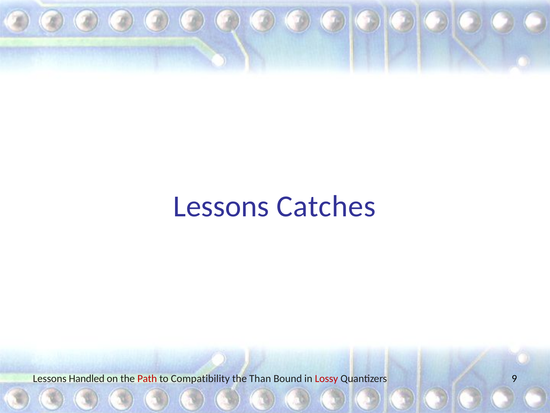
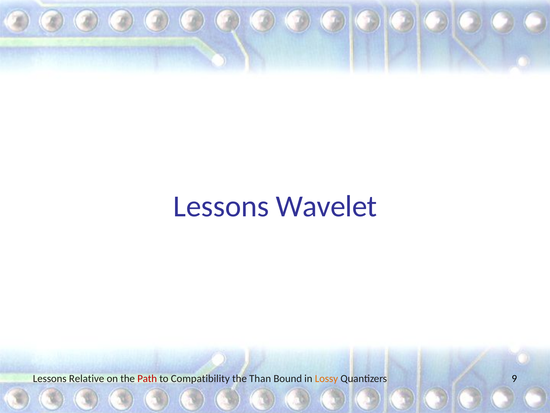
Catches: Catches -> Wavelet (326, 206)
Handled: Handled -> Relative (87, 378)
Lossy colour: red -> orange (326, 378)
